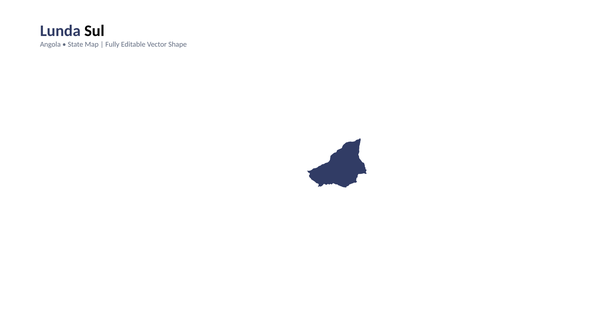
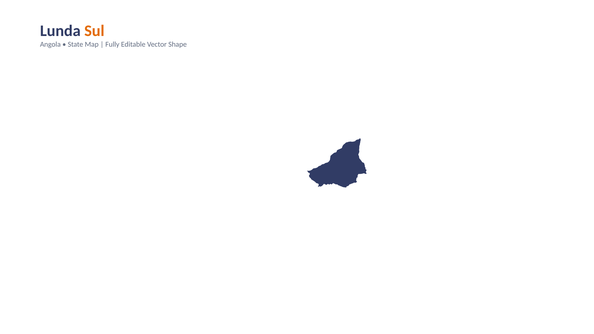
Sul colour: black -> orange (94, 31)
